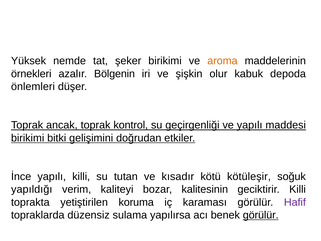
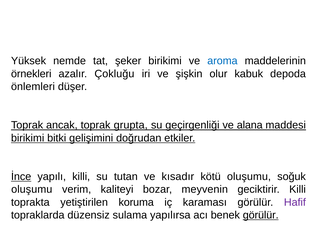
aroma colour: orange -> blue (222, 61)
Bölgenin: Bölgenin -> Çokluğu (114, 74)
kontrol: kontrol -> grupta (131, 125)
ve yapılı: yapılı -> alana (250, 125)
İnce underline: none -> present (21, 176)
kötü kötüleşir: kötüleşir -> oluşumu (249, 176)
yapıldığı: yapıldığı -> oluşumu (32, 189)
kalitesinin: kalitesinin -> meyvenin (205, 189)
